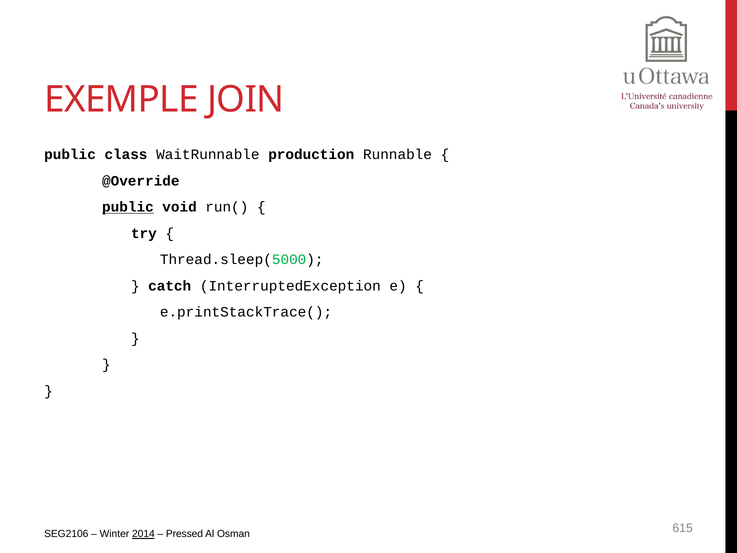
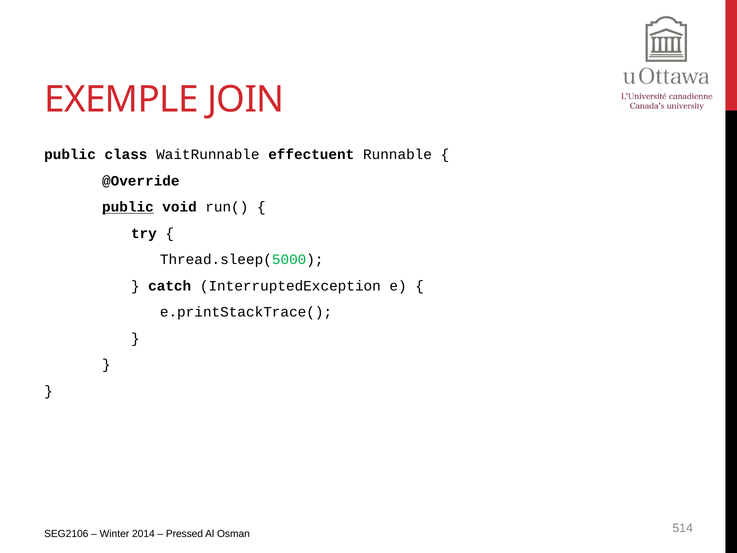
production: production -> effectuent (311, 155)
2014 underline: present -> none (143, 534)
615: 615 -> 514 (683, 528)
